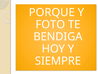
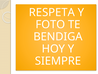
PORQUE: PORQUE -> RESPETA (52, 12)
